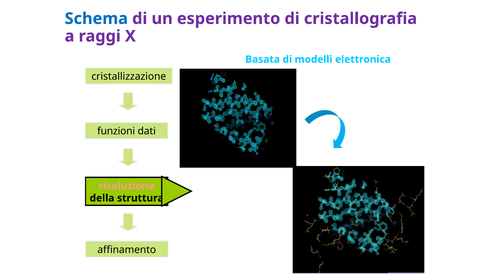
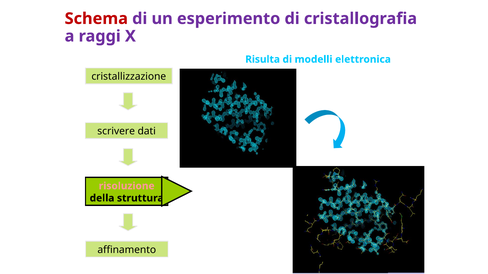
Schema colour: blue -> red (96, 19)
Basata: Basata -> Risulta (263, 59)
funzioni: funzioni -> scrivere (116, 132)
